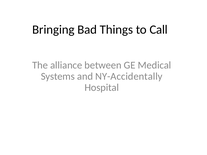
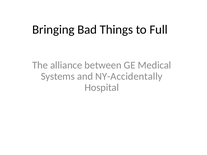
Call: Call -> Full (159, 30)
